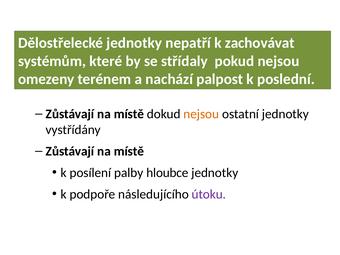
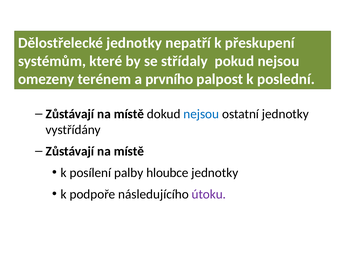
zachovávat: zachovávat -> přeskupení (260, 43)
nachází: nachází -> prvního (169, 79)
nejsou colour: orange -> blue (201, 114)
